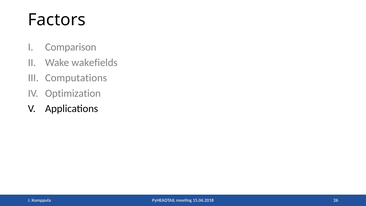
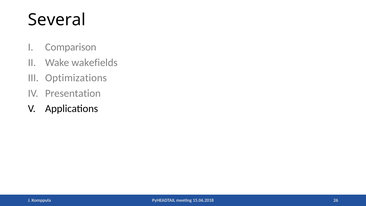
Factors: Factors -> Several (57, 20)
Computations: Computations -> Optimizations (76, 78)
Optimization: Optimization -> Presentation (73, 93)
